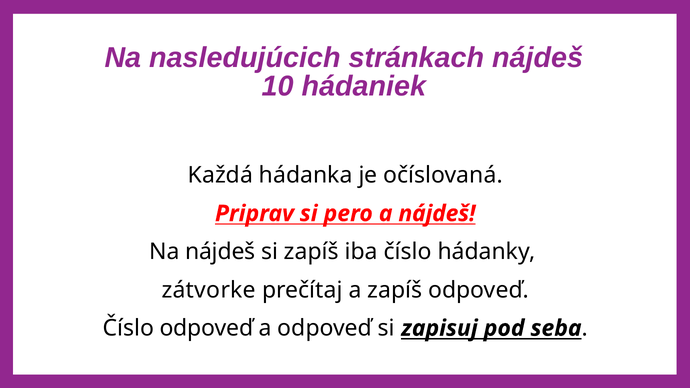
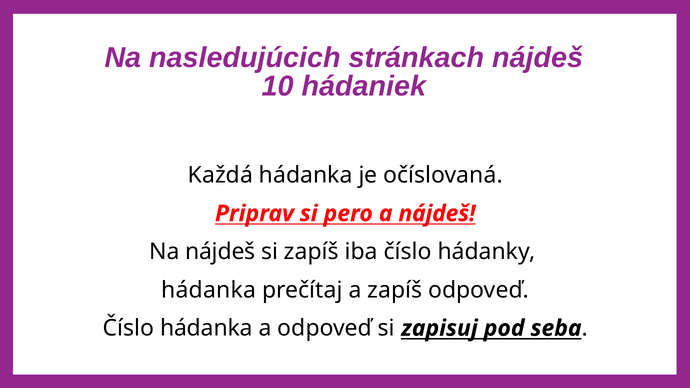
zátvorke: zátvorke -> hádanka (209, 290)
Číslo odpoveď: odpoveď -> hádanka (206, 328)
